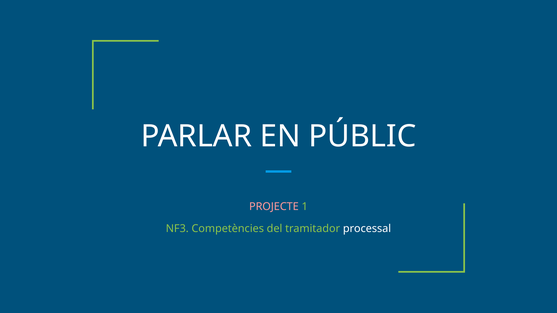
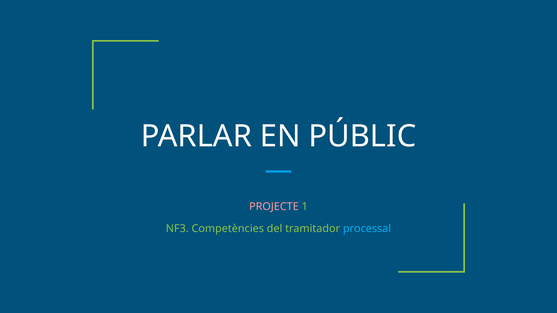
processal colour: white -> light blue (367, 229)
